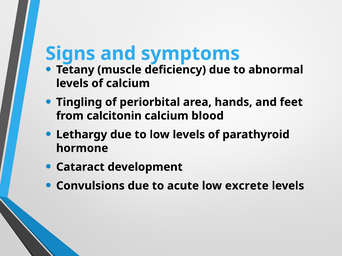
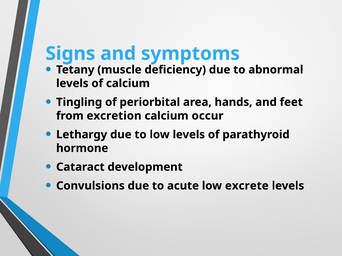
calcitonin: calcitonin -> excretion (114, 116)
blood: blood -> occur (208, 116)
